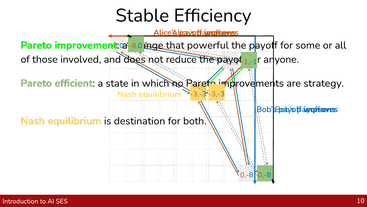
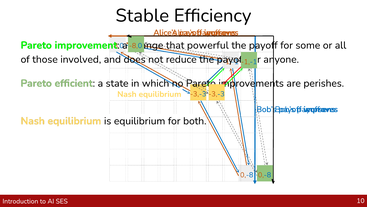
strategy: strategy -> perishes (324, 83)
is destination: destination -> equilibrium (140, 121)
